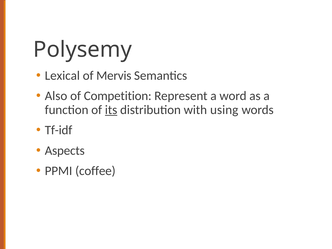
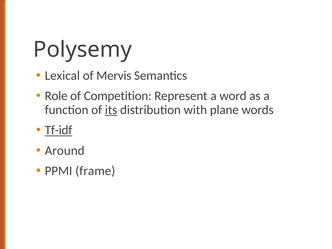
Also: Also -> Role (56, 96)
using: using -> plane (224, 110)
Tf-idf underline: none -> present (59, 130)
Aspects: Aspects -> Around (65, 151)
coffee: coffee -> frame (95, 171)
